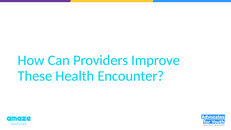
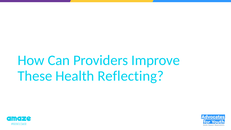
Encounter: Encounter -> Reflecting (131, 76)
